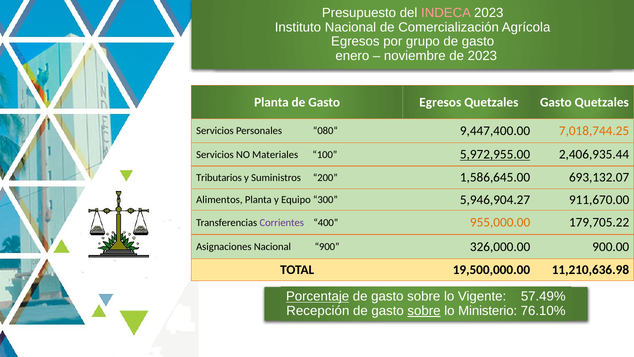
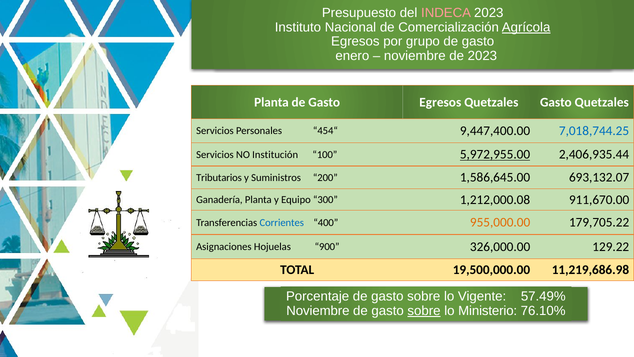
Agrícola underline: none -> present (526, 27)
080“: 080“ -> 454“ (325, 131)
7,018,744.25 colour: orange -> blue (594, 131)
Materiales: Materiales -> Institución (275, 154)
Alimentos: Alimentos -> Ganadería (219, 200)
5,946,904.27: 5,946,904.27 -> 1,212,000.08 (495, 200)
Corrientes colour: purple -> blue (282, 222)
Asignaciones Nacional: Nacional -> Hojuelas (272, 246)
900.00: 900.00 -> 129.22 (611, 246)
11,210,636.98: 11,210,636.98 -> 11,219,686.98 (590, 270)
Porcentaje underline: present -> none (318, 296)
Recepción: Recepción -> Noviembre (318, 310)
